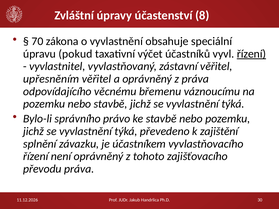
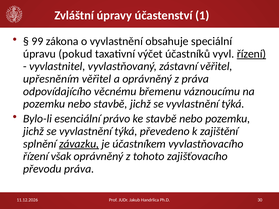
8: 8 -> 1 (202, 15)
70: 70 -> 99 (37, 41)
správního: správního -> esenciální (78, 119)
závazku underline: none -> present (79, 144)
není: není -> však (61, 157)
